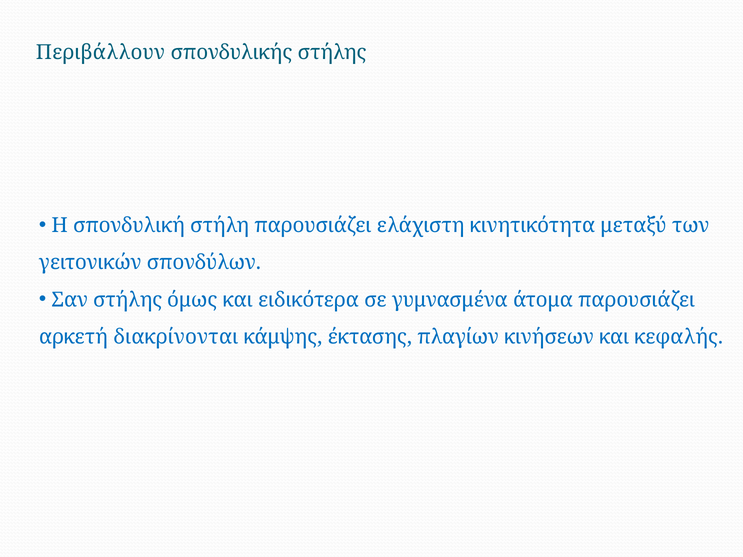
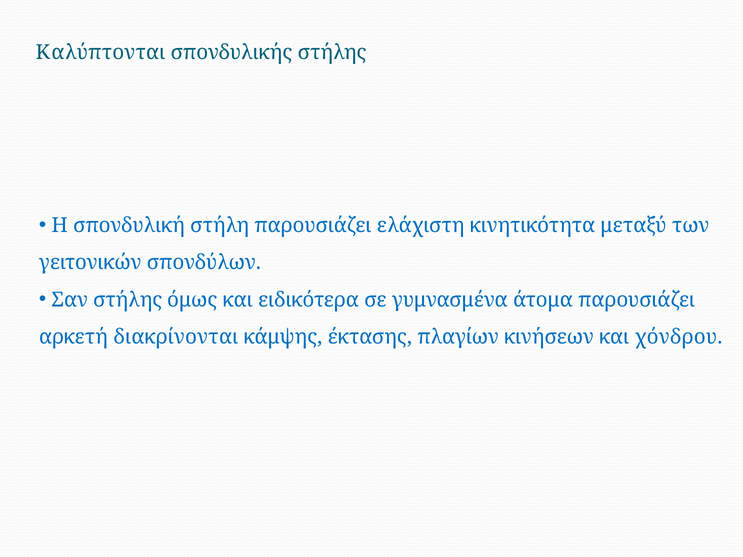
Περιβάλλουν: Περιβάλλουν -> Καλύπτονται (100, 52)
κεφαλής: κεφαλής -> χόνδρου (679, 337)
